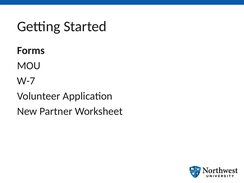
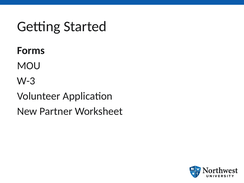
W-7: W-7 -> W-3 (26, 81)
